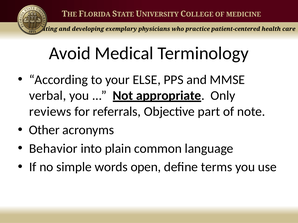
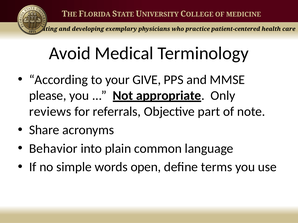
ELSE: ELSE -> GIVE (147, 80)
verbal: verbal -> please (48, 96)
Other: Other -> Share (44, 130)
